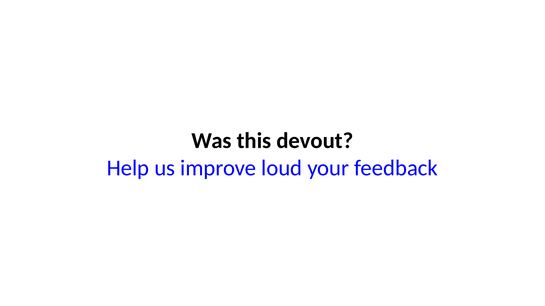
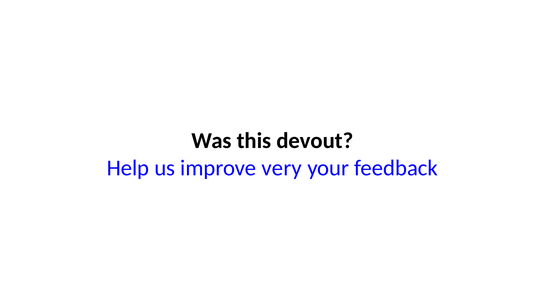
loud: loud -> very (282, 168)
